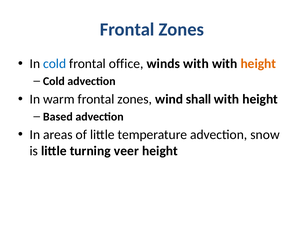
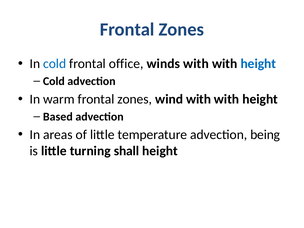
height colour: orange -> blue (258, 64)
wind shall: shall -> with (199, 99)
snow: snow -> being (265, 135)
veer: veer -> shall (126, 151)
